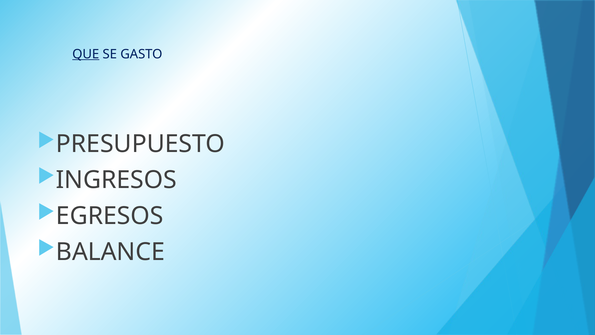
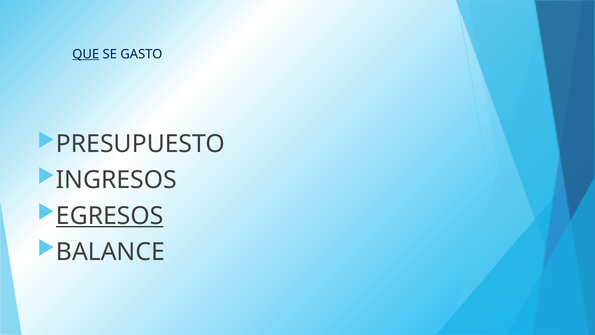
EGRESOS underline: none -> present (110, 216)
